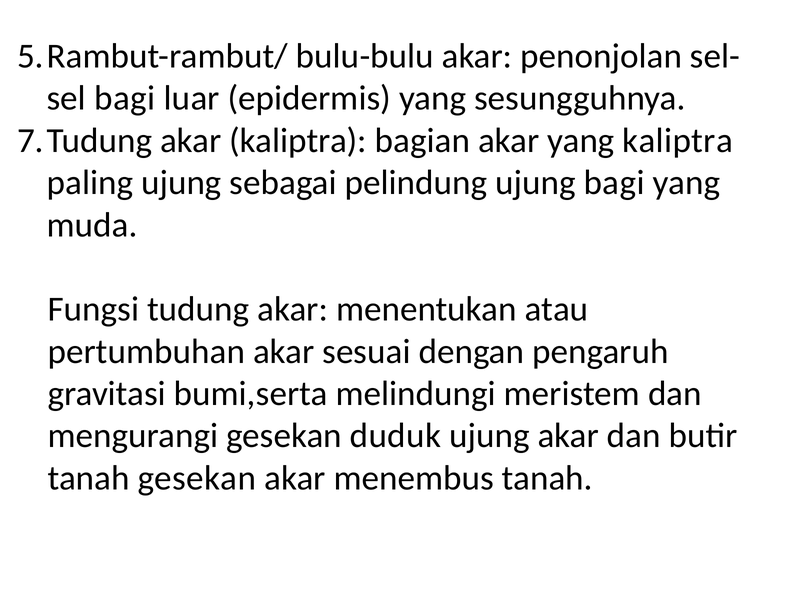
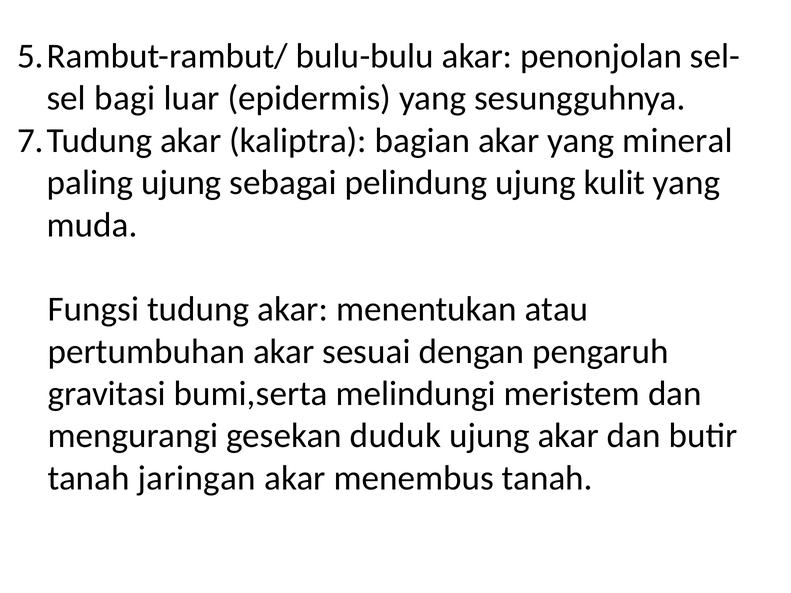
yang kaliptra: kaliptra -> mineral (678, 141)
ujung bagi: bagi -> kulit (614, 183)
tanah gesekan: gesekan -> jaringan (197, 478)
